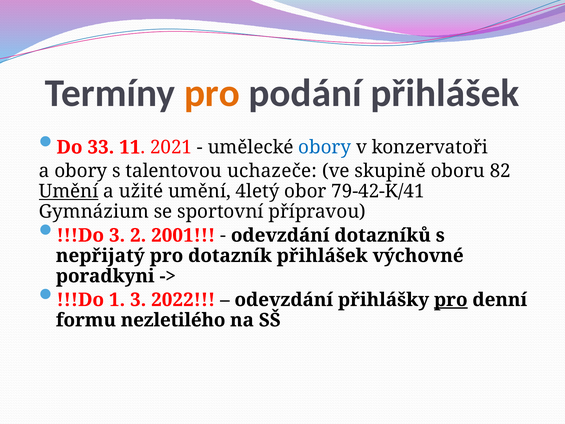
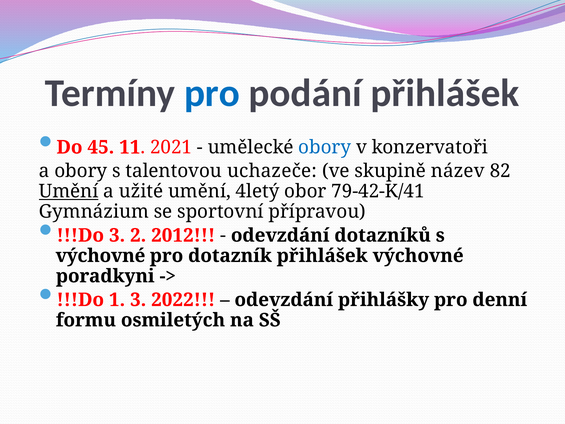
pro colour: orange -> blue (212, 93)
33: 33 -> 45 (101, 147)
oboru: oboru -> název (458, 171)
2001: 2001 -> 2012 (183, 235)
nepřijatý: nepřijatý -> výchovné (100, 256)
pro underline: present -> none (451, 300)
nezletilého: nezletilého -> osmiletých (173, 320)
